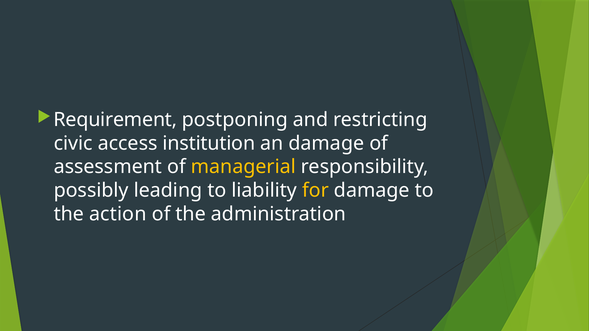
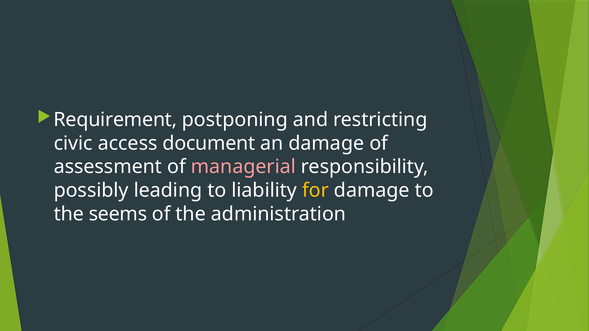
institution: institution -> document (209, 143)
managerial colour: yellow -> pink (243, 167)
action: action -> seems (118, 214)
